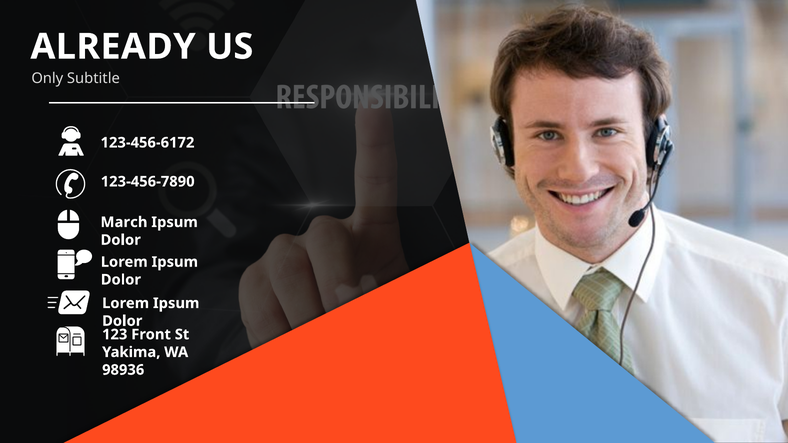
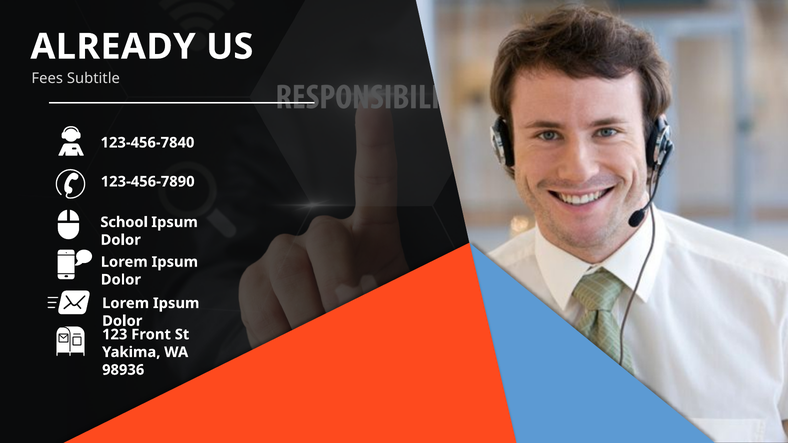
Only: Only -> Fees (47, 78)
123-456-6172: 123-456-6172 -> 123-456-7840 (147, 143)
March: March -> School (124, 222)
